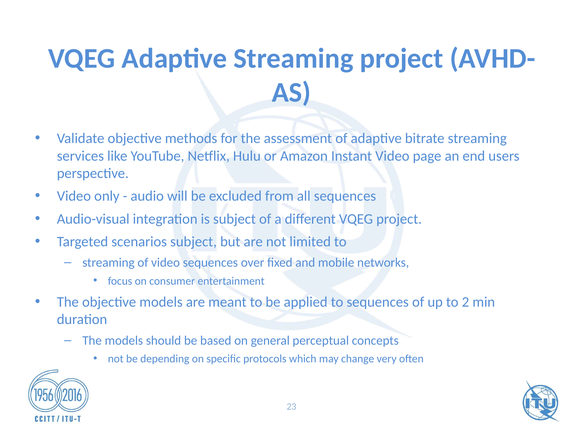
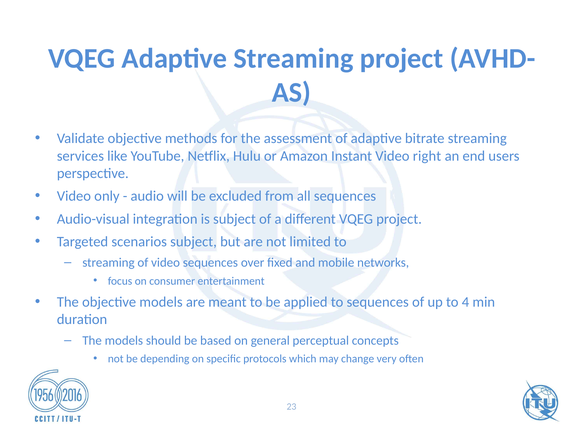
page: page -> right (427, 156)
2: 2 -> 4 (465, 301)
